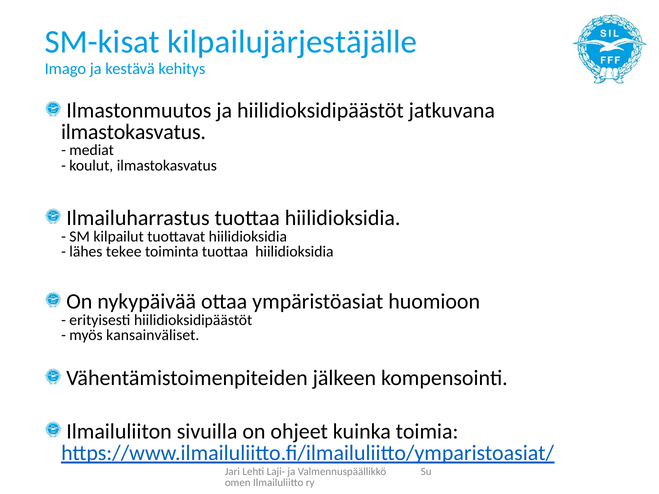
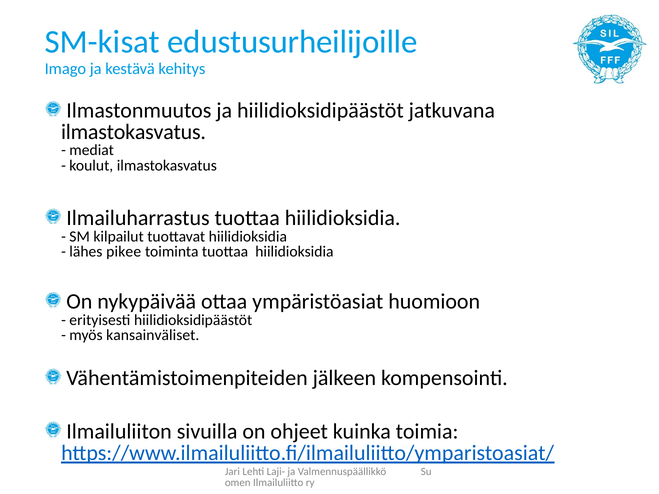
kilpailujärjestäjälle: kilpailujärjestäjälle -> edustusurheilijoille (292, 42)
tekee: tekee -> pikee (124, 252)
